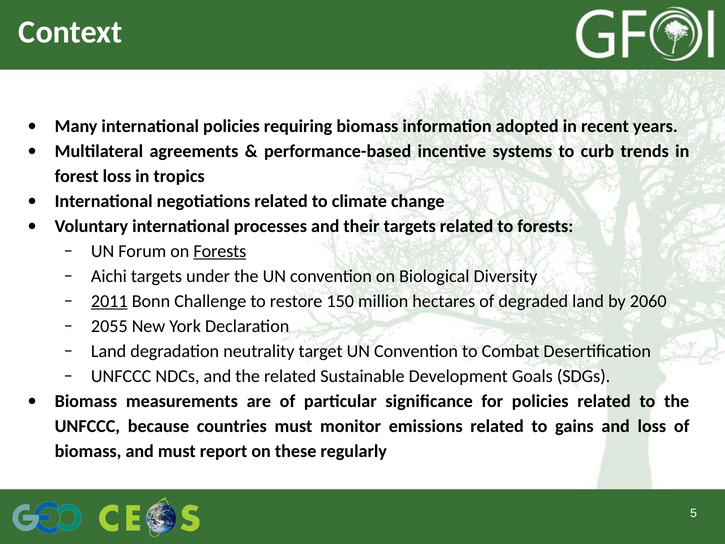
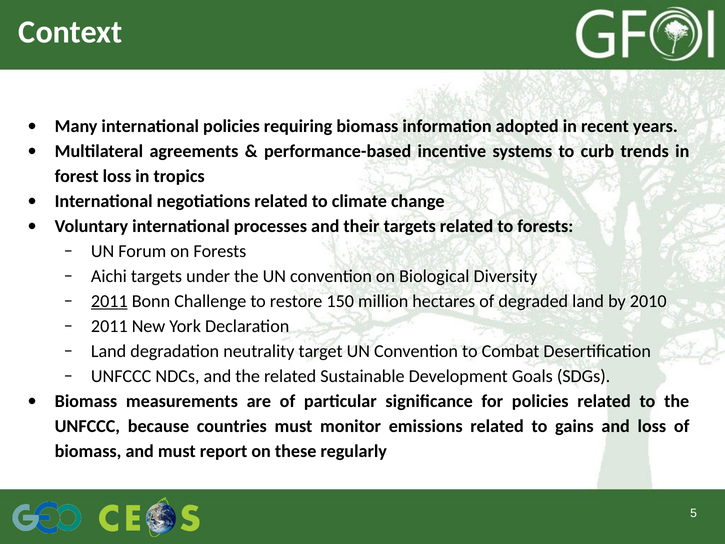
Forests underline: present -> none (220, 251)
2060: 2060 -> 2010 (648, 301)
2055: 2055 -> 2011 (109, 326)
